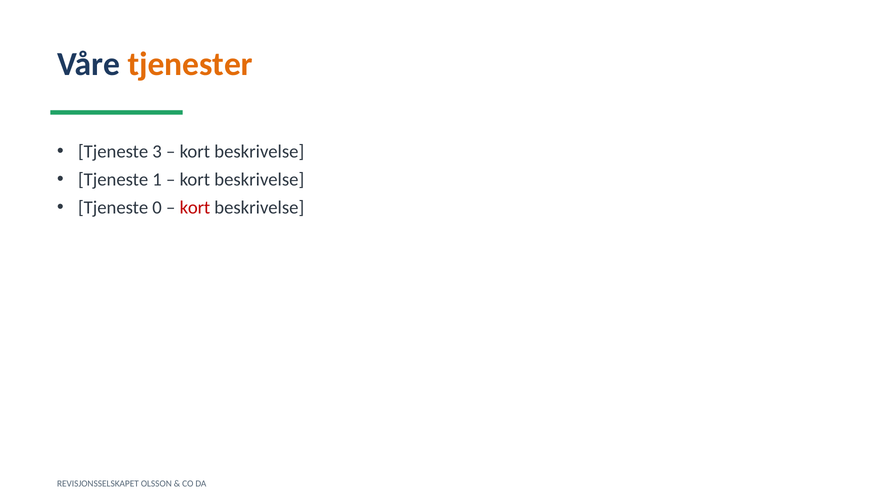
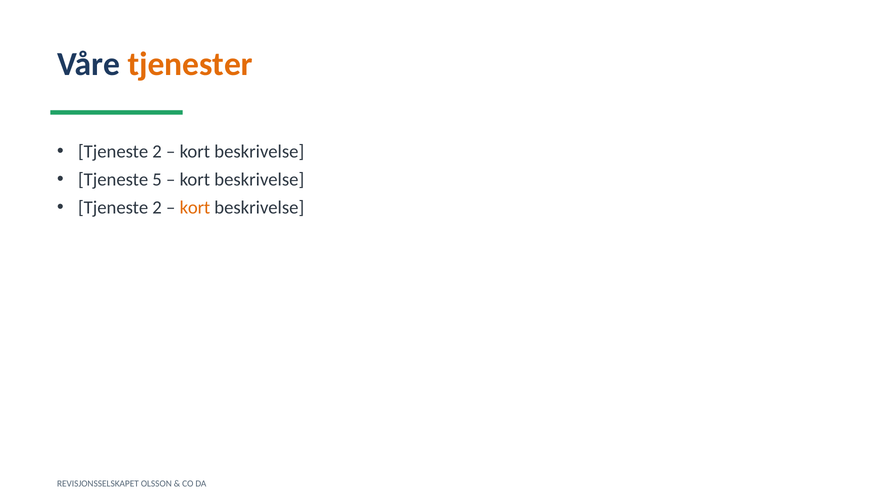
3: 3 -> 2 (157, 152)
1: 1 -> 5 (157, 180)
0: 0 -> 2 (157, 208)
kort colour: red -> orange (195, 208)
